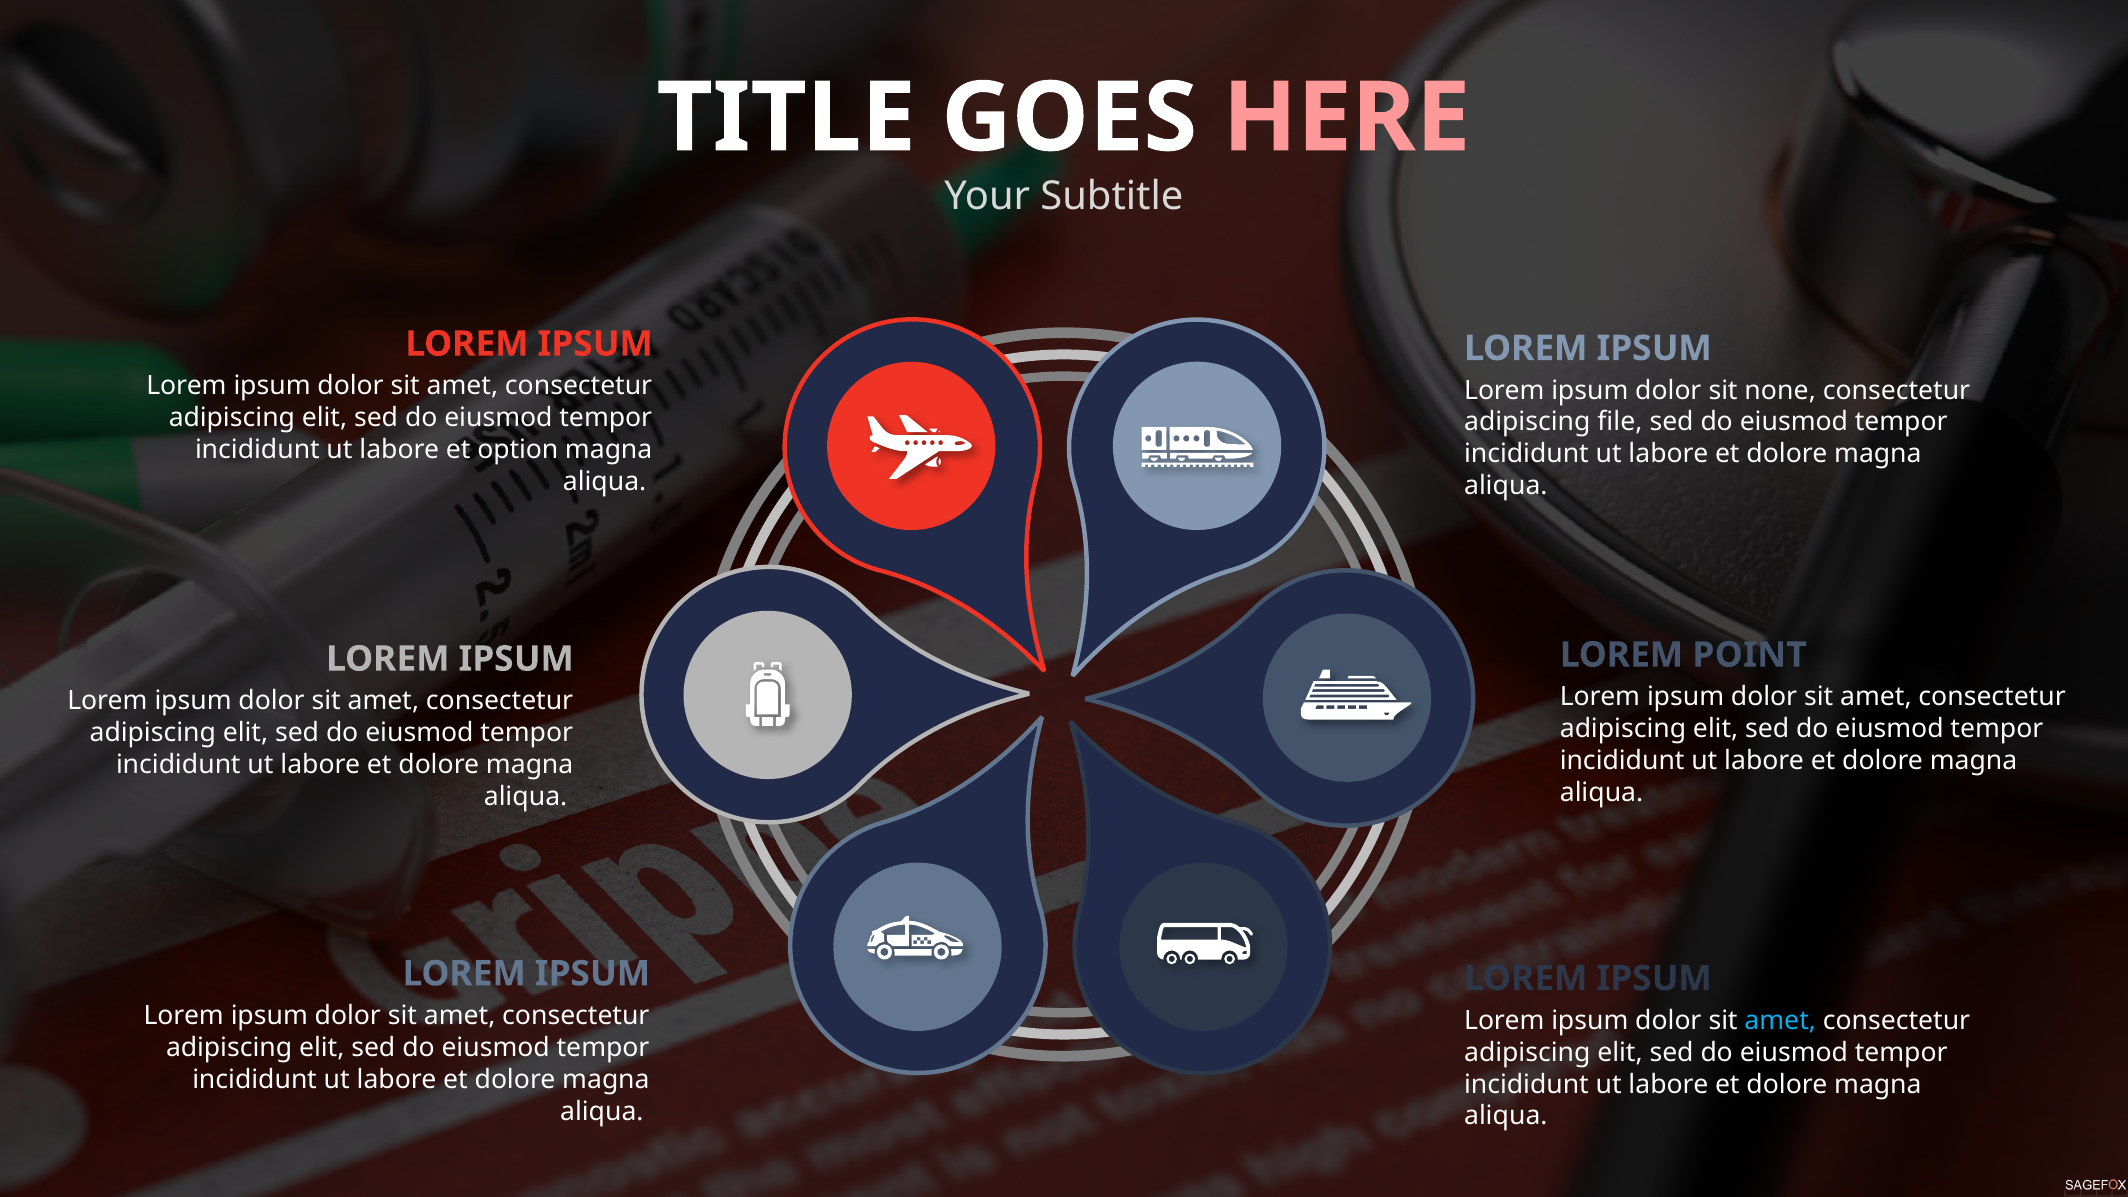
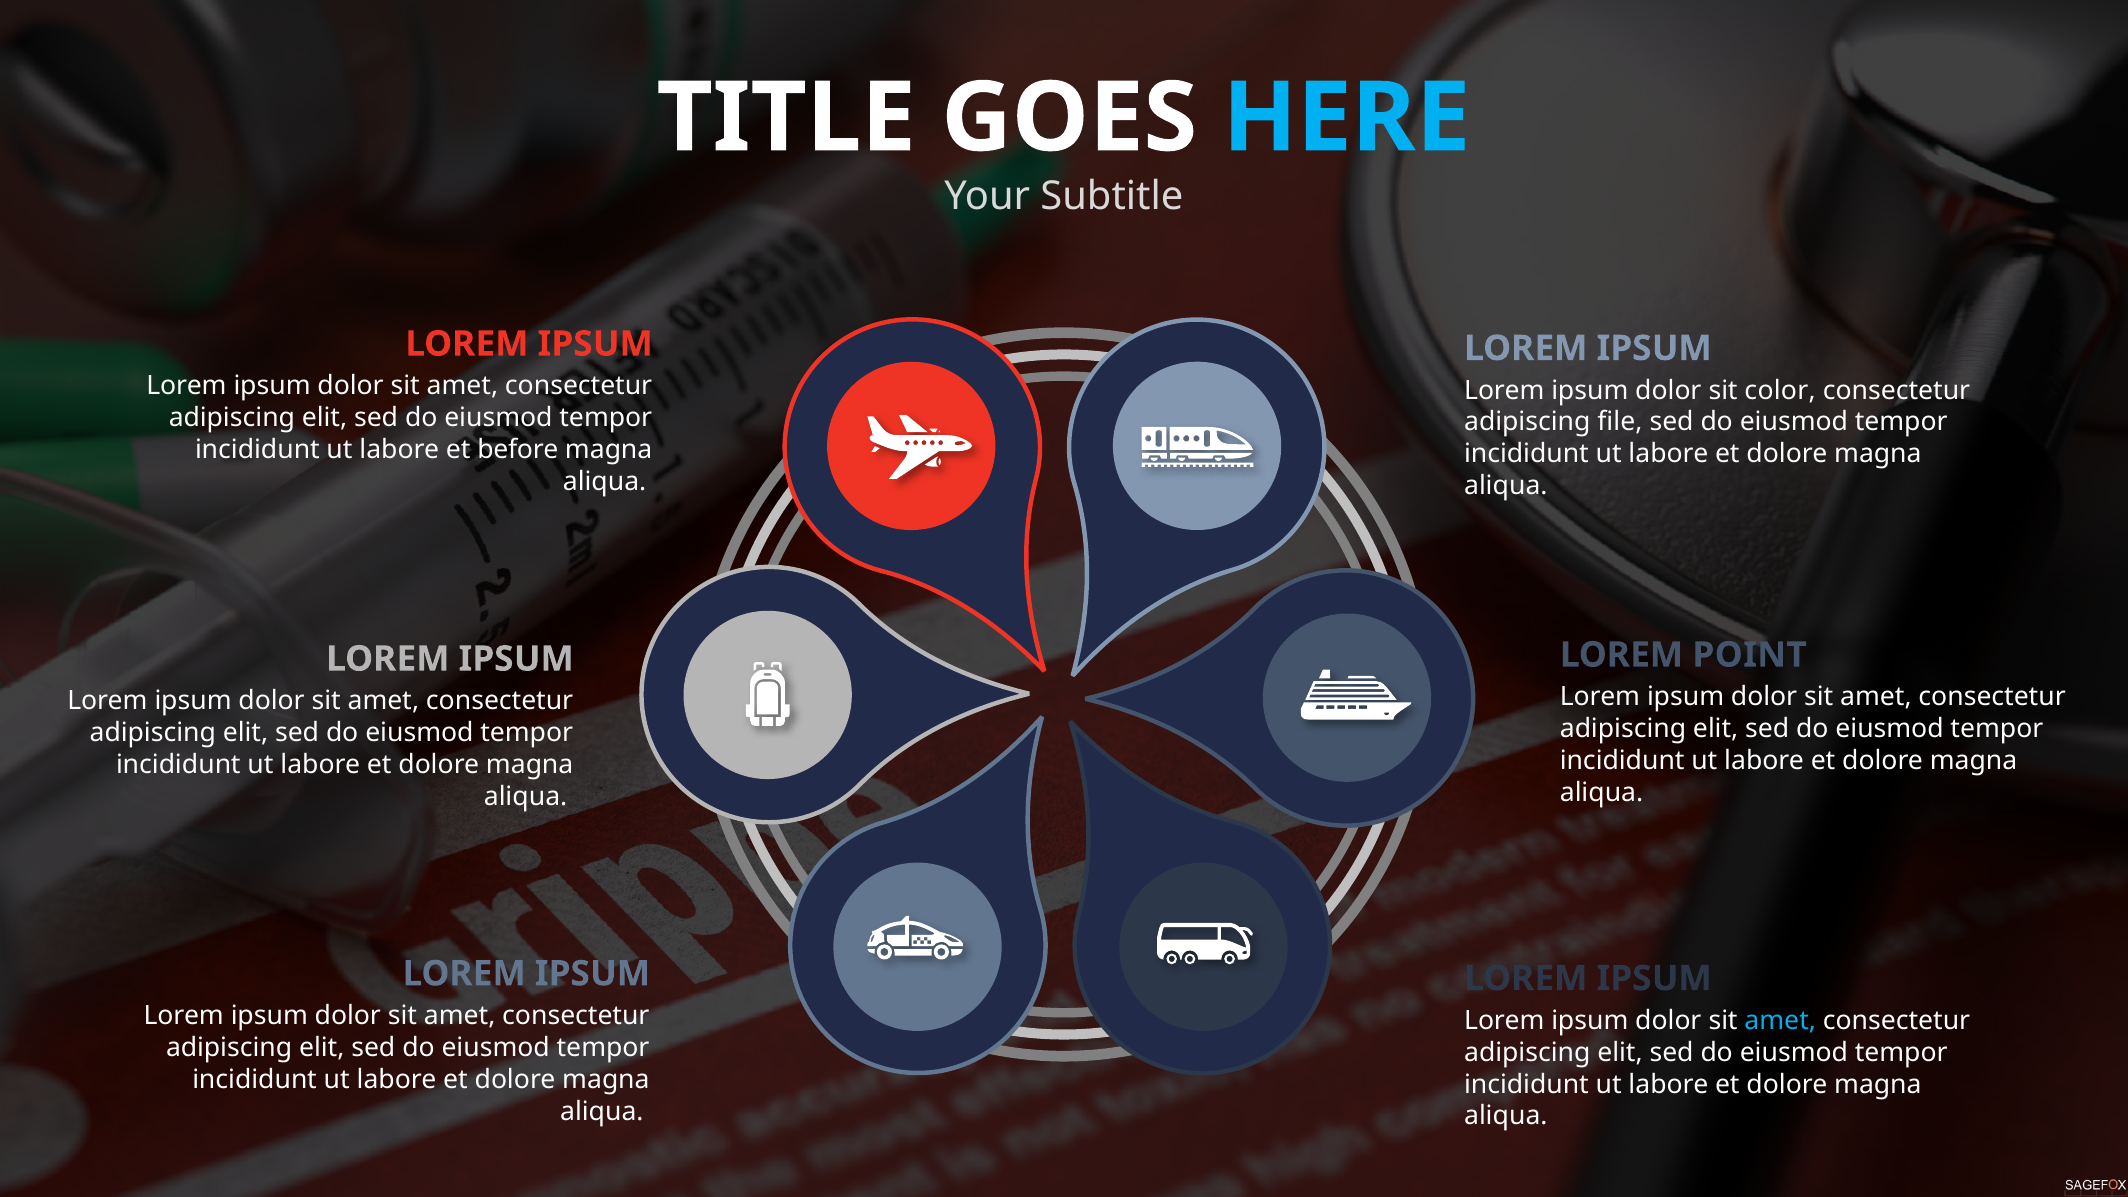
HERE colour: pink -> light blue (1346, 118)
none: none -> color (1780, 390)
option: option -> before (518, 450)
